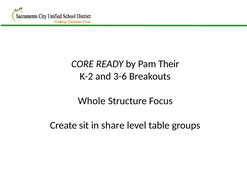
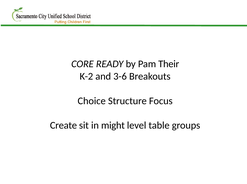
Whole: Whole -> Choice (92, 101)
share: share -> might (113, 125)
